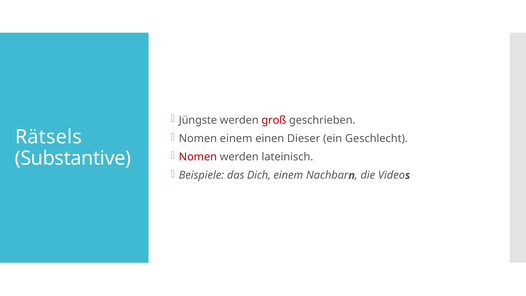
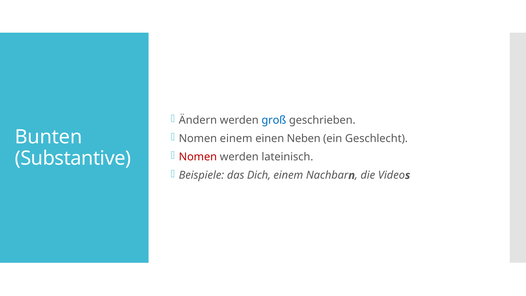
Jüngste: Jüngste -> Ändern (198, 120)
groß colour: red -> blue (274, 120)
Rätsels: Rätsels -> Bunten (49, 137)
Dieser: Dieser -> Neben (304, 138)
